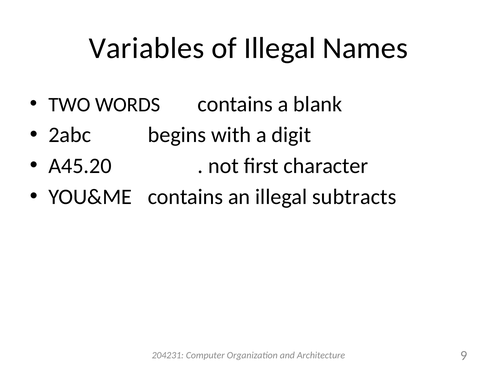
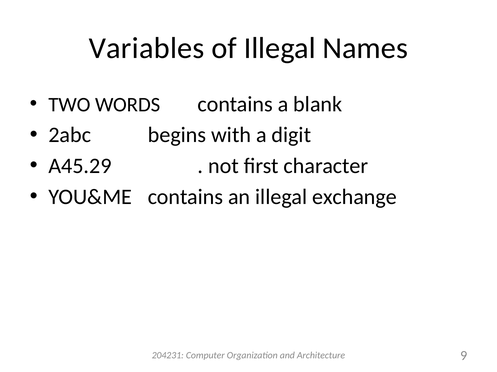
A45.20: A45.20 -> A45.29 (80, 166)
subtracts: subtracts -> exchange (354, 197)
